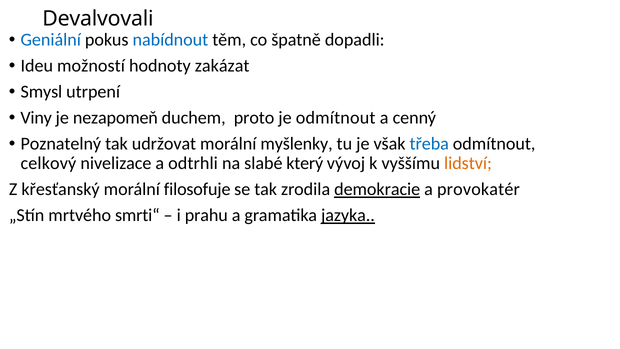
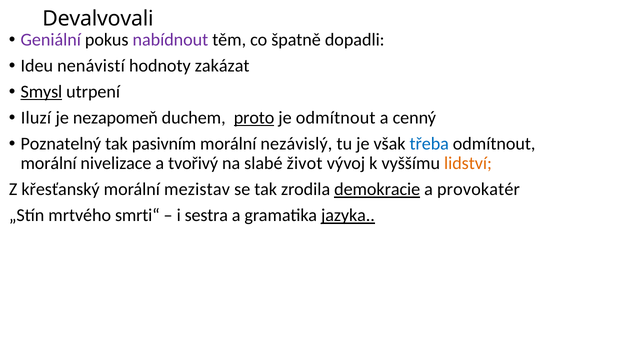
Geniální colour: blue -> purple (51, 40)
nabídnout colour: blue -> purple (170, 40)
možností: možností -> nenávistí (91, 66)
Smysl underline: none -> present (41, 92)
Viny: Viny -> Iluzí (36, 118)
proto underline: none -> present (254, 118)
udržovat: udržovat -> pasivním (164, 144)
myšlenky: myšlenky -> nezávislý (296, 144)
celkový: celkový -> morální (49, 163)
odtrhli: odtrhli -> tvořivý (193, 163)
který: který -> život (305, 163)
filosofuje: filosofuje -> mezistav (197, 189)
prahu: prahu -> sestra (206, 215)
